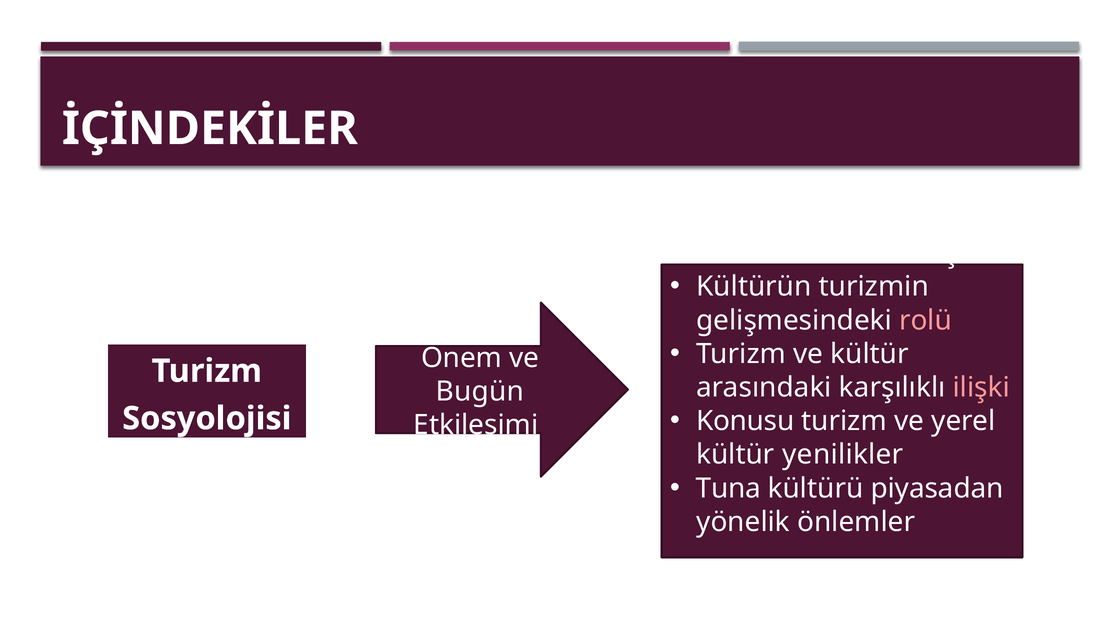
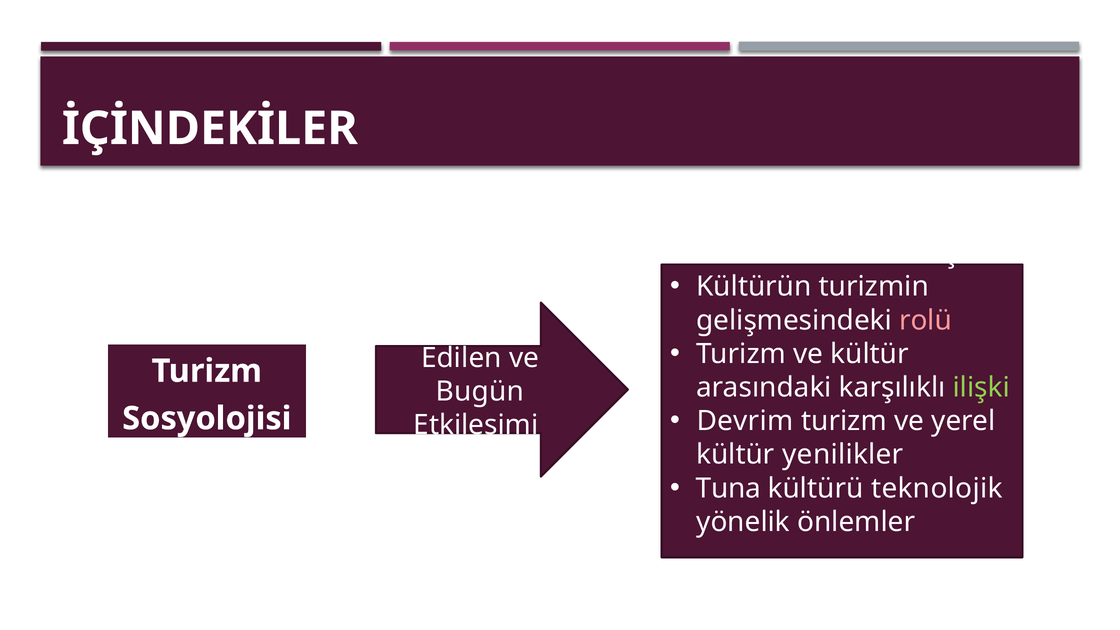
Önem: Önem -> Edilen (461, 358)
ilişki colour: pink -> light green (981, 388)
Konusu: Konusu -> Devrim (745, 421)
piyasadan: piyasadan -> teknolojik (937, 488)
